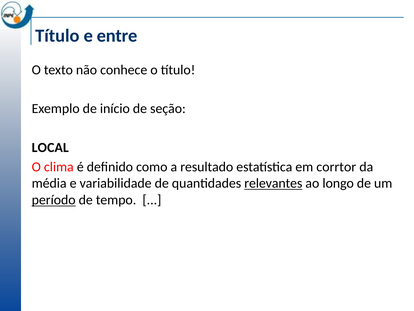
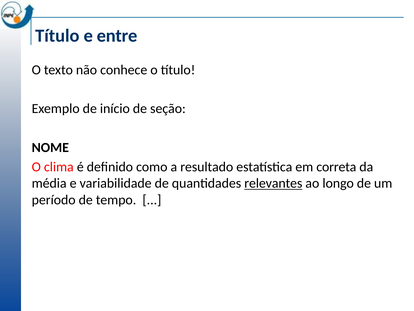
LOCAL: LOCAL -> NOME (50, 147)
corrtor: corrtor -> correta (336, 167)
período underline: present -> none (54, 200)
